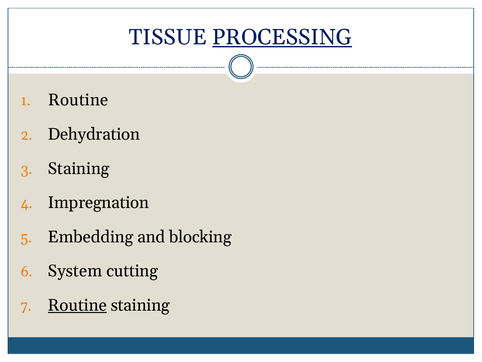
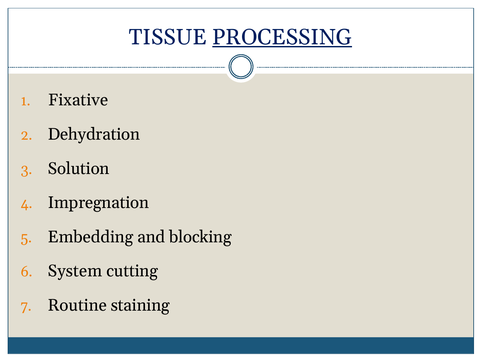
Routine: Routine -> Fixative (78, 100)
Staining: Staining -> Solution (79, 168)
Routine underline: present -> none (77, 305)
